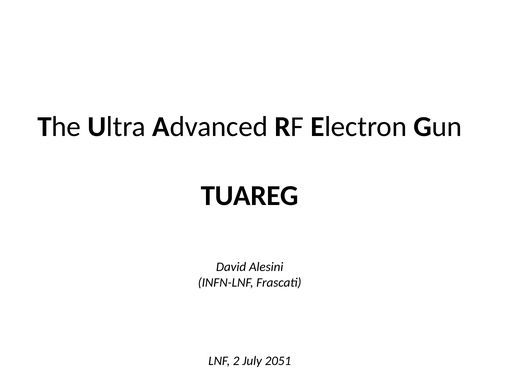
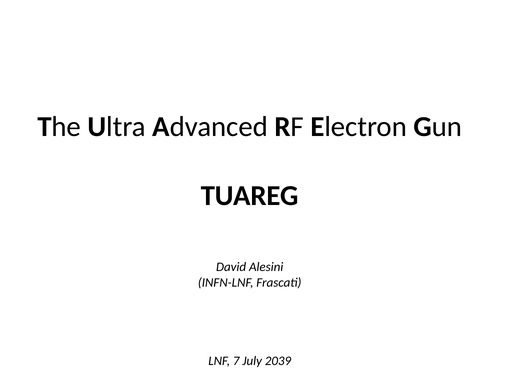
2: 2 -> 7 (236, 361)
2051: 2051 -> 2039 (278, 361)
